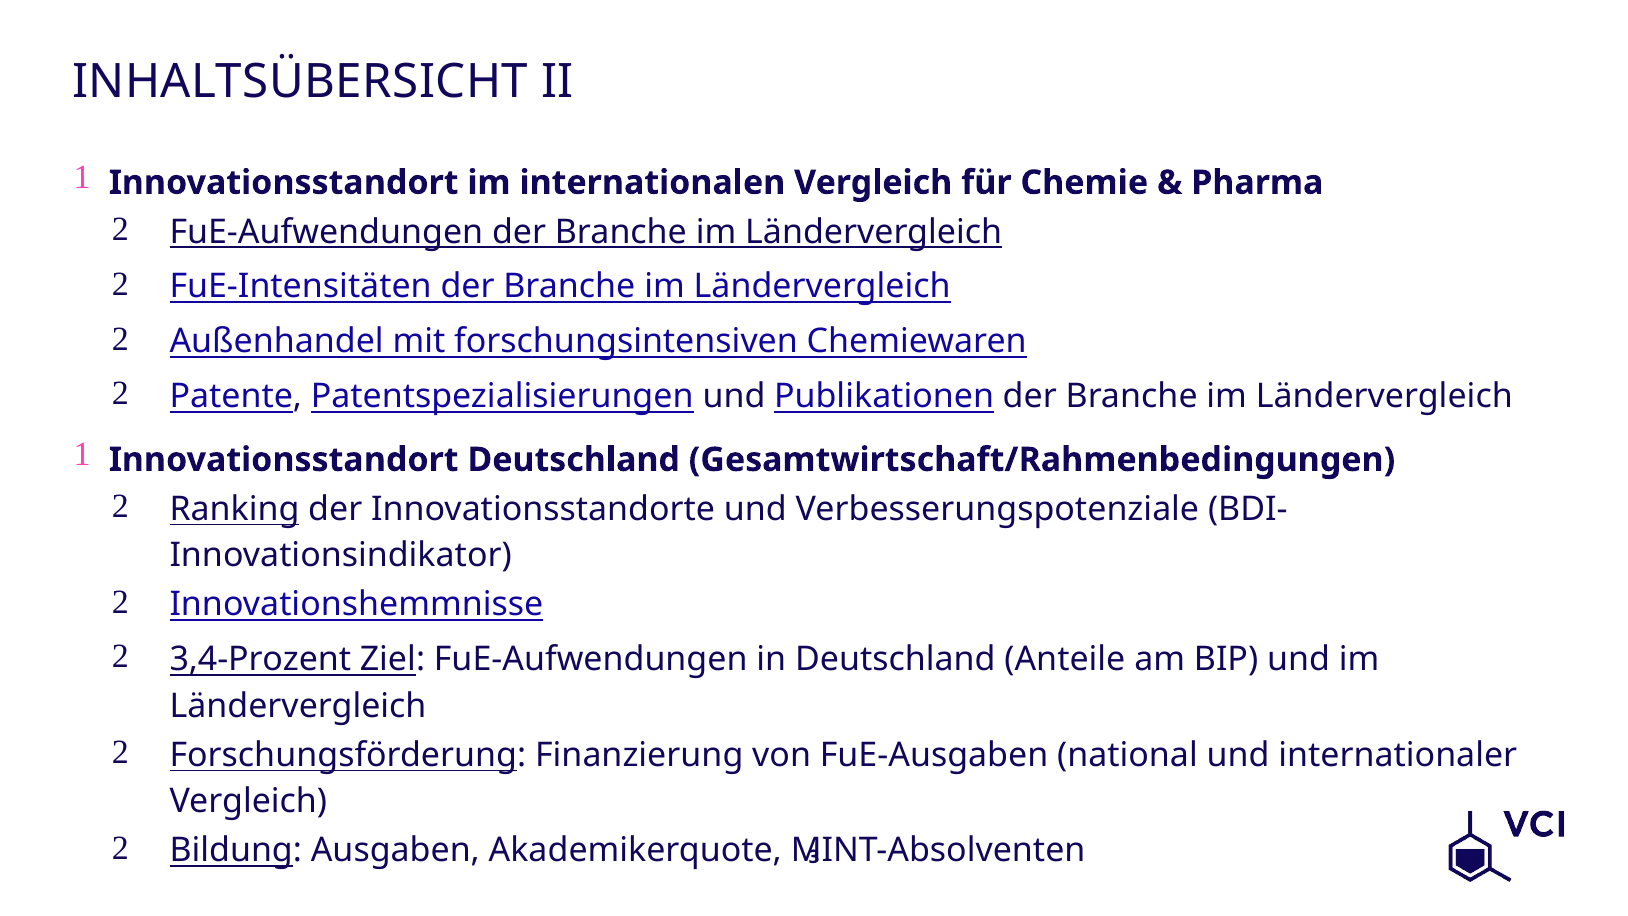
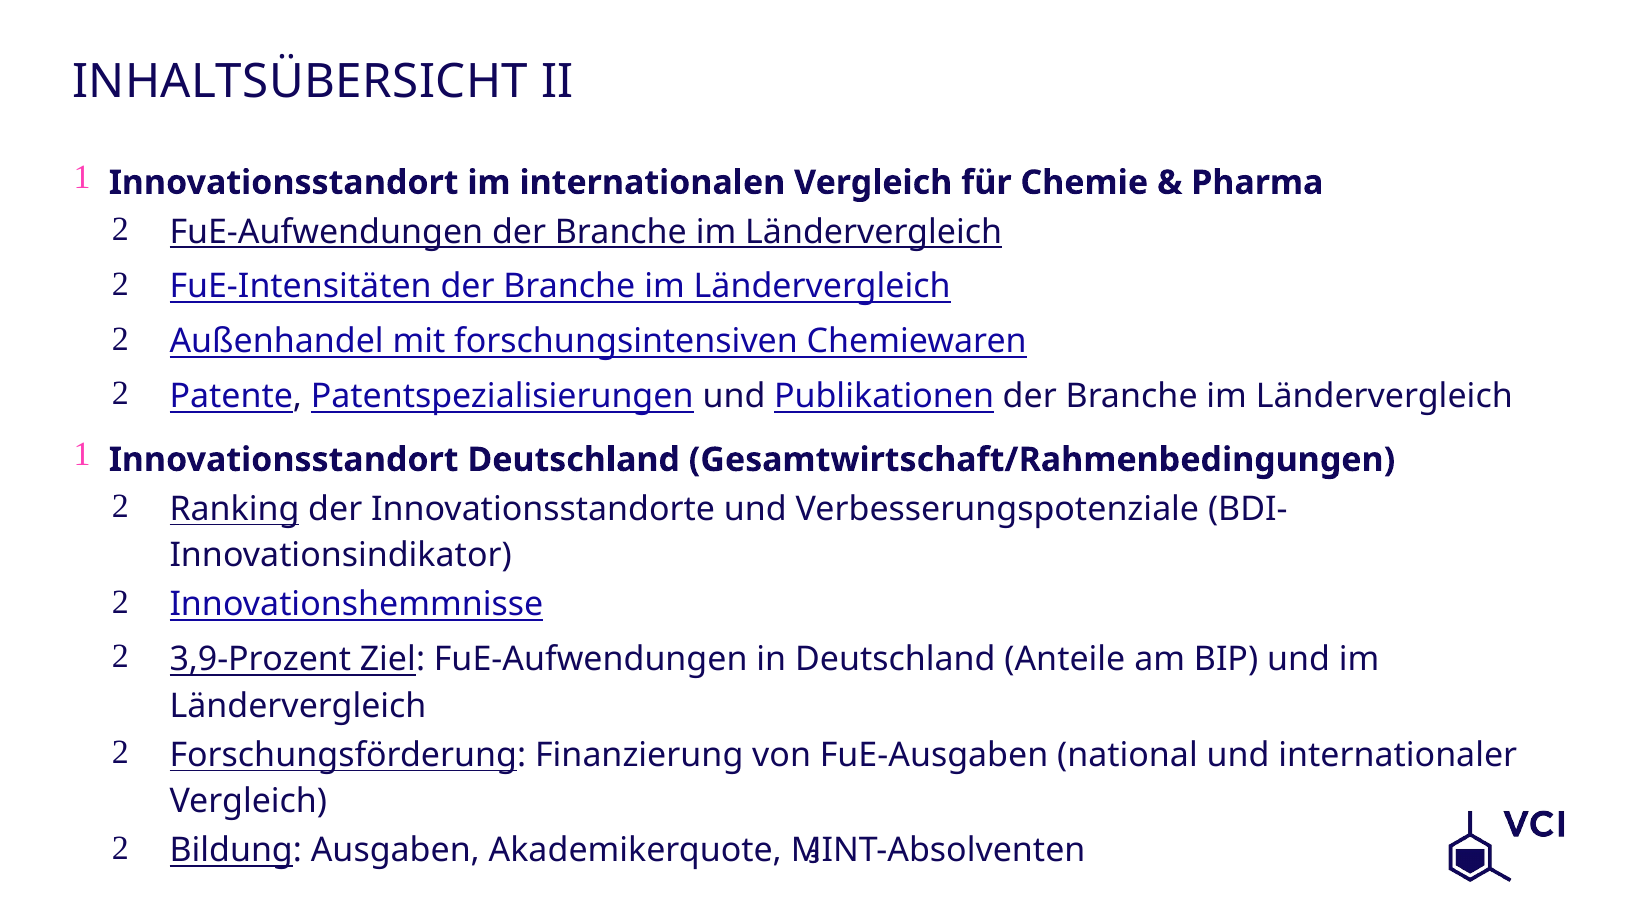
3,4-Prozent: 3,4-Prozent -> 3,9-Prozent (260, 659)
